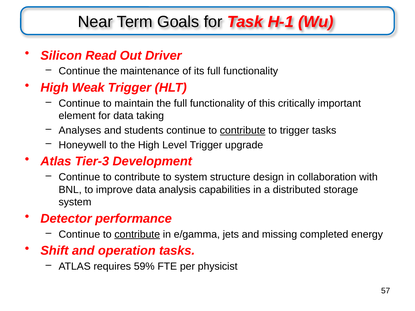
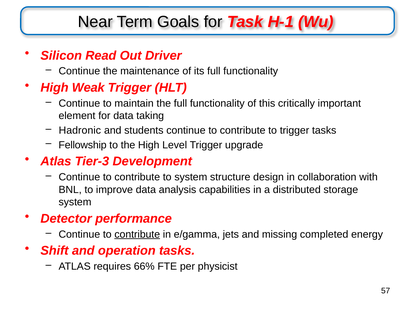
Analyses: Analyses -> Hadronic (80, 131)
contribute underline: present -> none (243, 131)
Honeywell: Honeywell -> Fellowship (83, 145)
59%: 59% -> 66% (144, 267)
